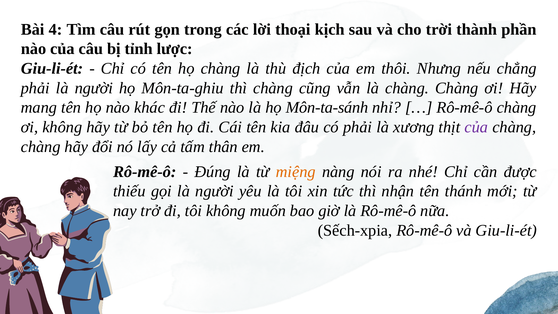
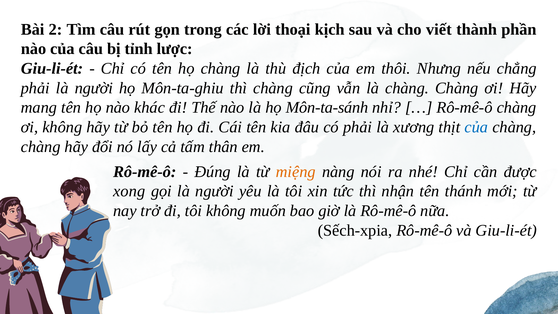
4: 4 -> 2 (55, 29)
trời: trời -> viết (439, 29)
của colour: purple -> blue (476, 127)
thiếu: thiếu -> xong (129, 191)
